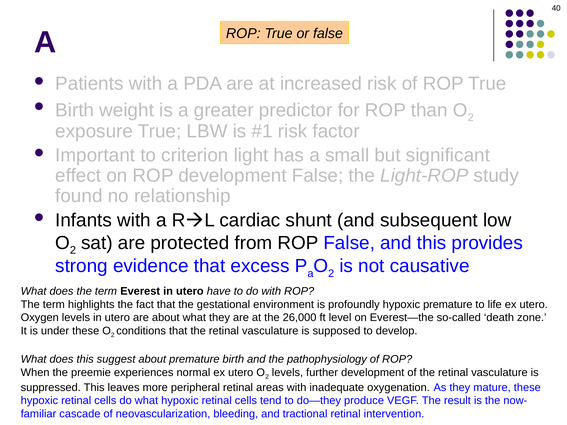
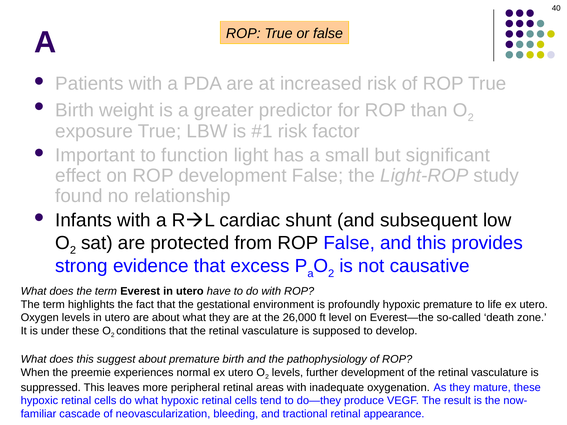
criterion: criterion -> function (195, 155)
intervention: intervention -> appearance (394, 414)
